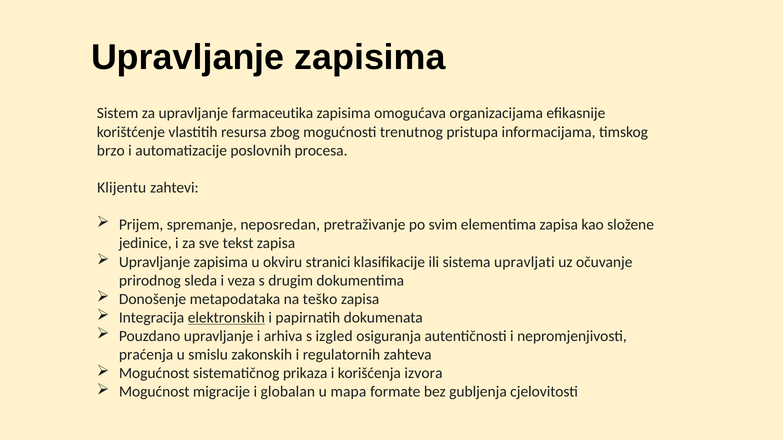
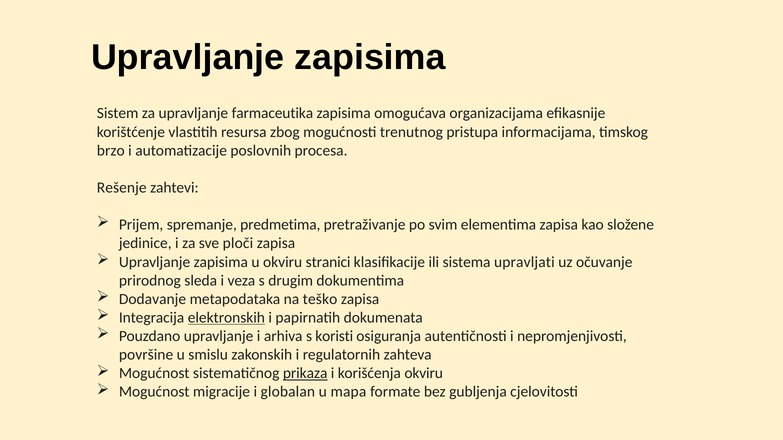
Klijentu: Klijentu -> Rešenje (122, 188)
neposredan: neposredan -> predmetima (280, 225)
tekst: tekst -> ploči (238, 244)
Donošenje: Donošenje -> Dodavanje (153, 299)
izgled: izgled -> koristi (334, 337)
praćenja: praćenja -> površine (146, 355)
prikaza underline: none -> present (305, 374)
korišćenja izvora: izvora -> okviru (424, 374)
